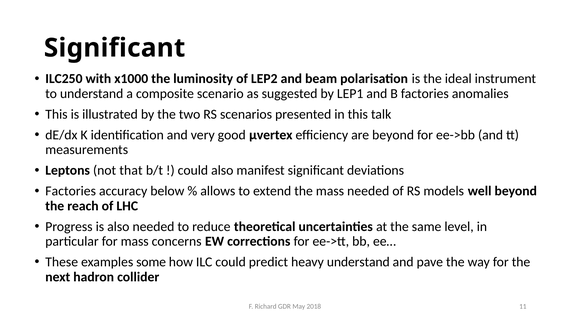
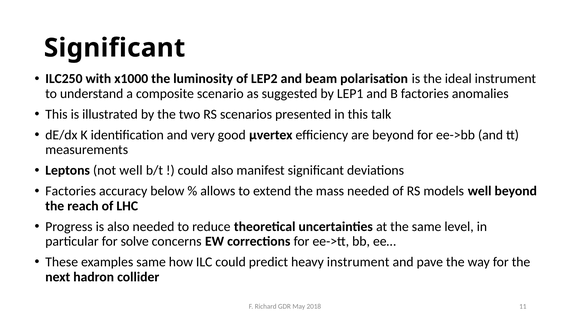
not that: that -> well (131, 170)
for mass: mass -> solve (135, 241)
examples some: some -> same (151, 262)
heavy understand: understand -> instrument (358, 262)
